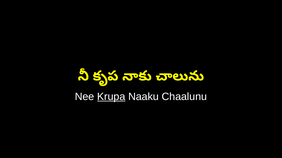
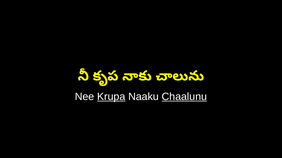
Chaalunu underline: none -> present (184, 97)
